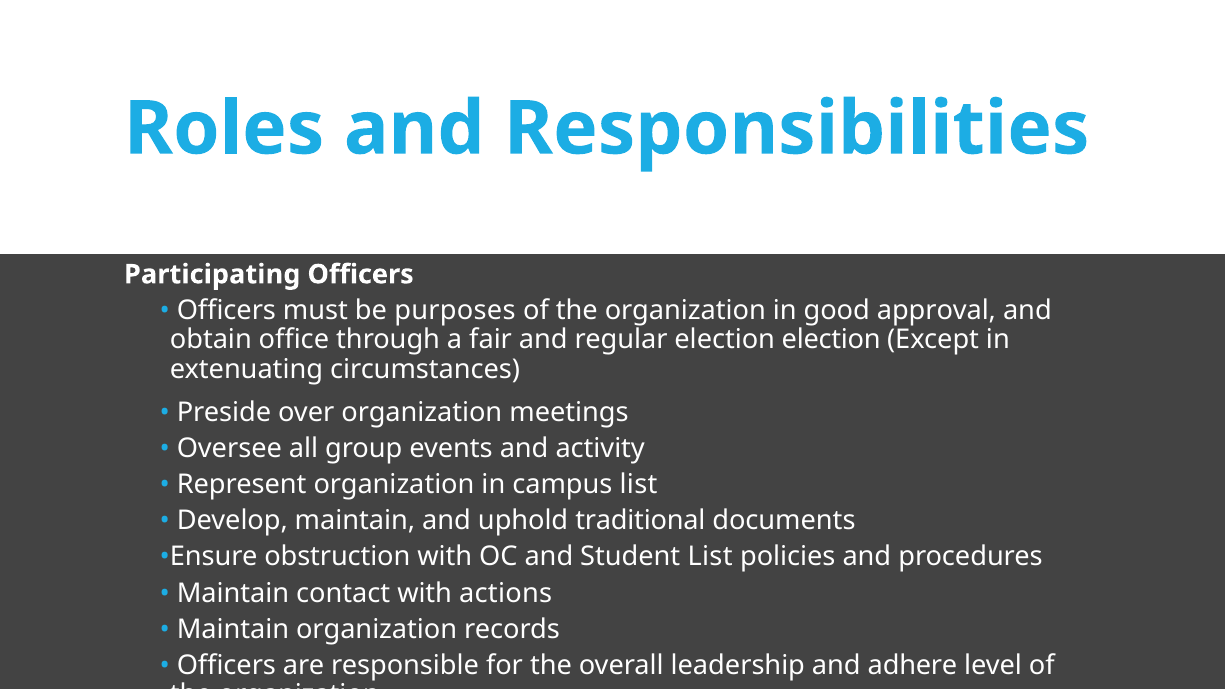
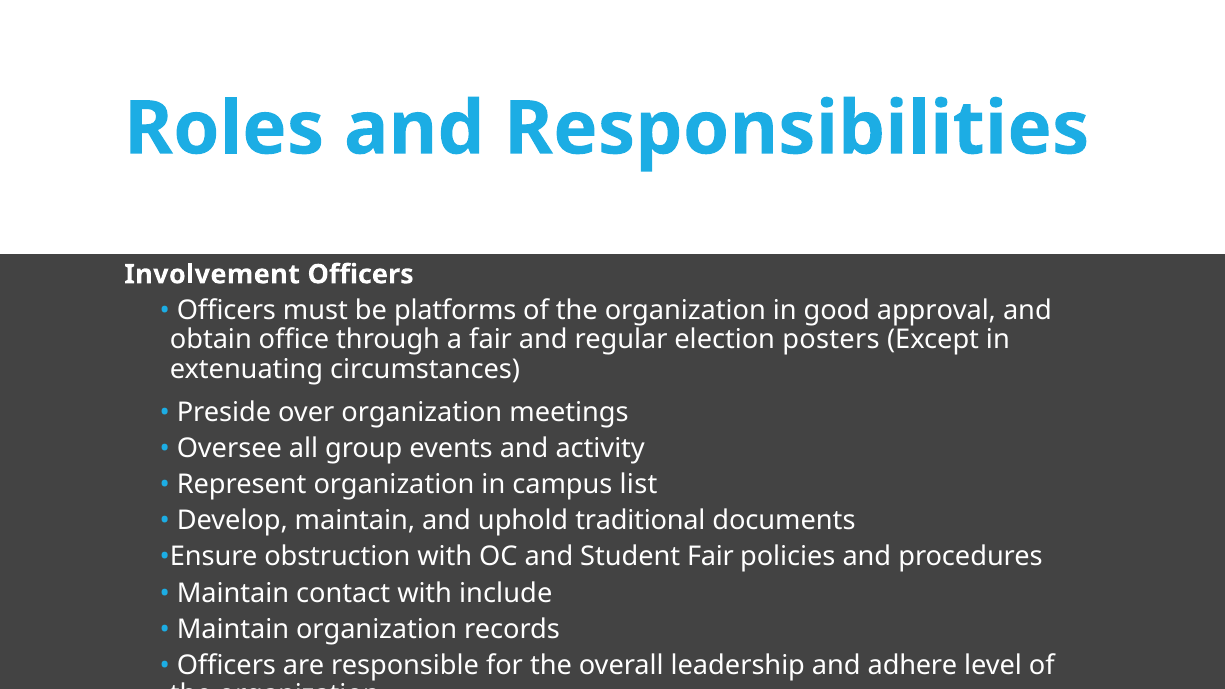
Participating: Participating -> Involvement (212, 274)
purposes: purposes -> platforms (455, 311)
election election: election -> posters (831, 340)
Student List: List -> Fair (710, 557)
actions: actions -> include (506, 593)
